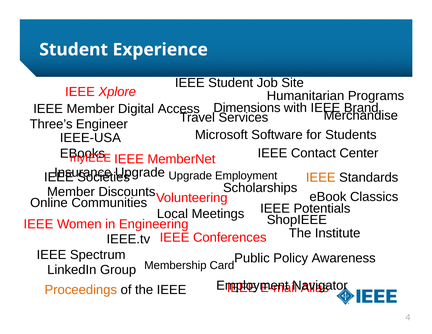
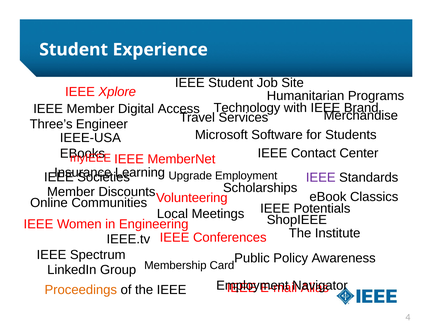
Dimensions: Dimensions -> Technology (247, 108)
Upgrade: Upgrade -> Learning (140, 172)
IEEE colour: orange -> purple (321, 177)
